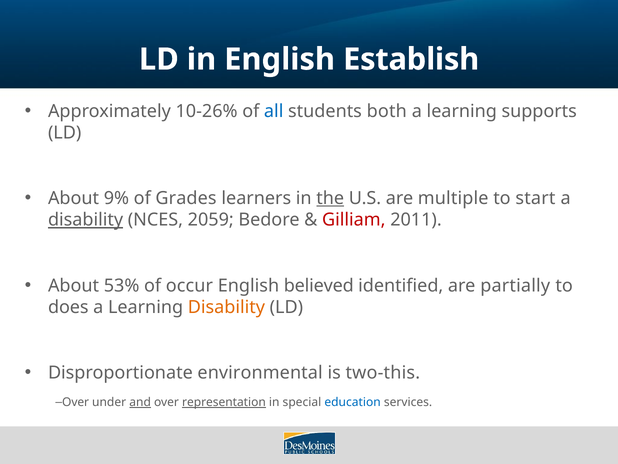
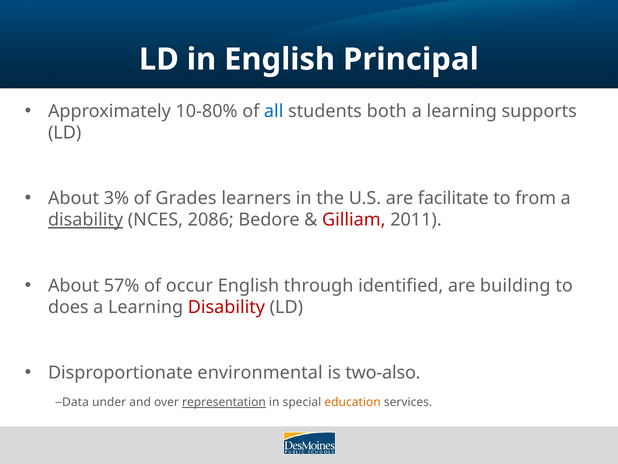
Establish: Establish -> Principal (411, 59)
10-26%: 10-26% -> 10-80% (207, 111)
9%: 9% -> 3% (116, 198)
the underline: present -> none (330, 198)
multiple: multiple -> facilitate (453, 198)
start: start -> from (536, 198)
2059: 2059 -> 2086 (211, 220)
53%: 53% -> 57% (122, 285)
believed: believed -> through (319, 285)
partially: partially -> building (515, 285)
Disability colour: orange -> red (226, 307)
two-this: two-this -> two-also (383, 373)
Over: Over -> Data (75, 402)
and underline: present -> none (140, 402)
education colour: blue -> orange (353, 402)
